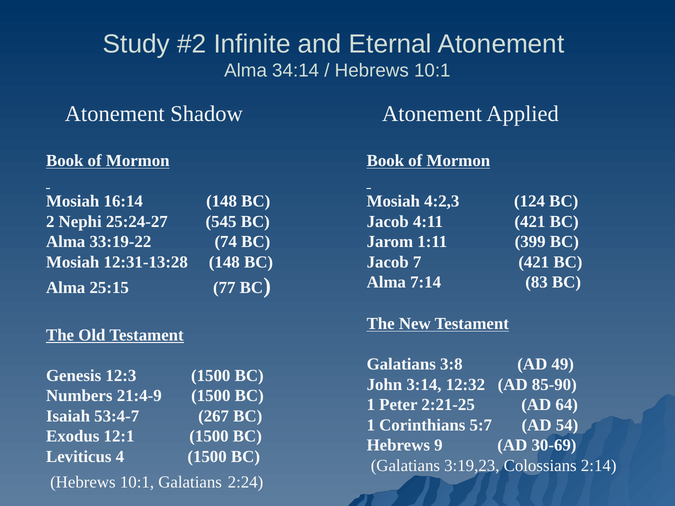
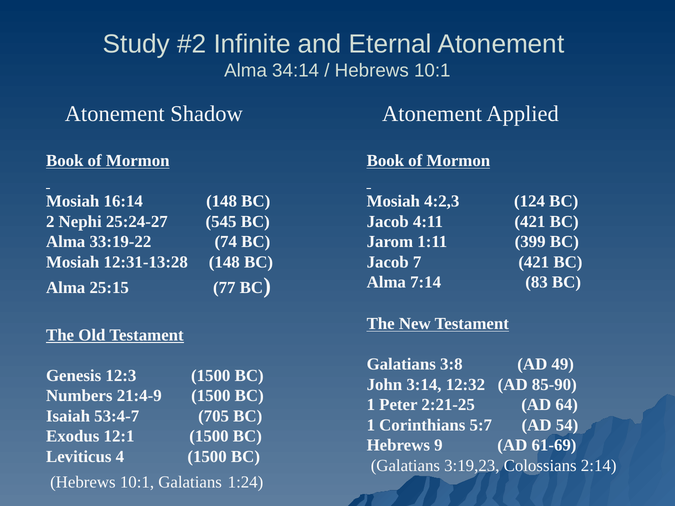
267: 267 -> 705 (214, 416)
30-69: 30-69 -> 61-69 (554, 445)
2:24: 2:24 -> 1:24 (246, 483)
